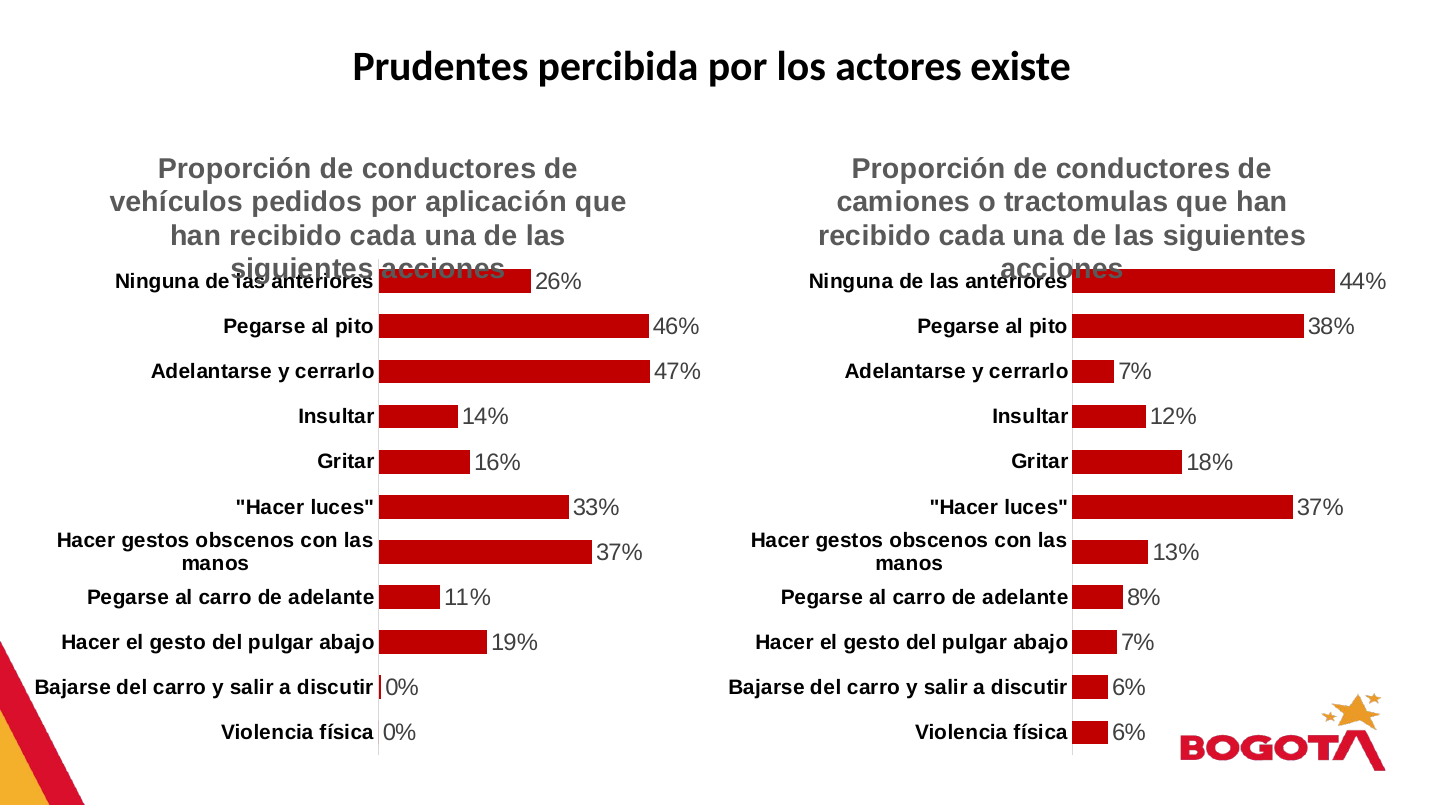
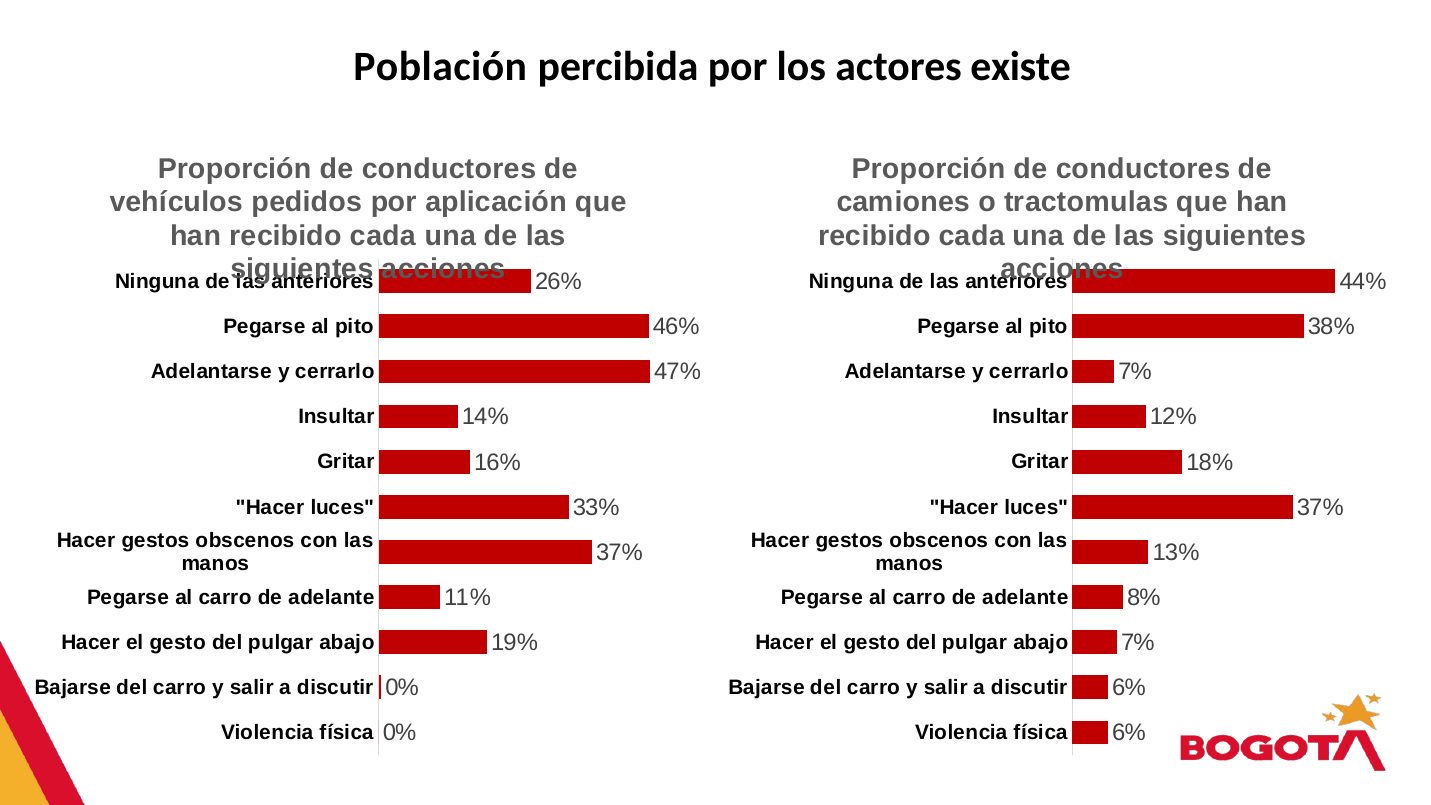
Prudentes: Prudentes -> Población (440, 67)
